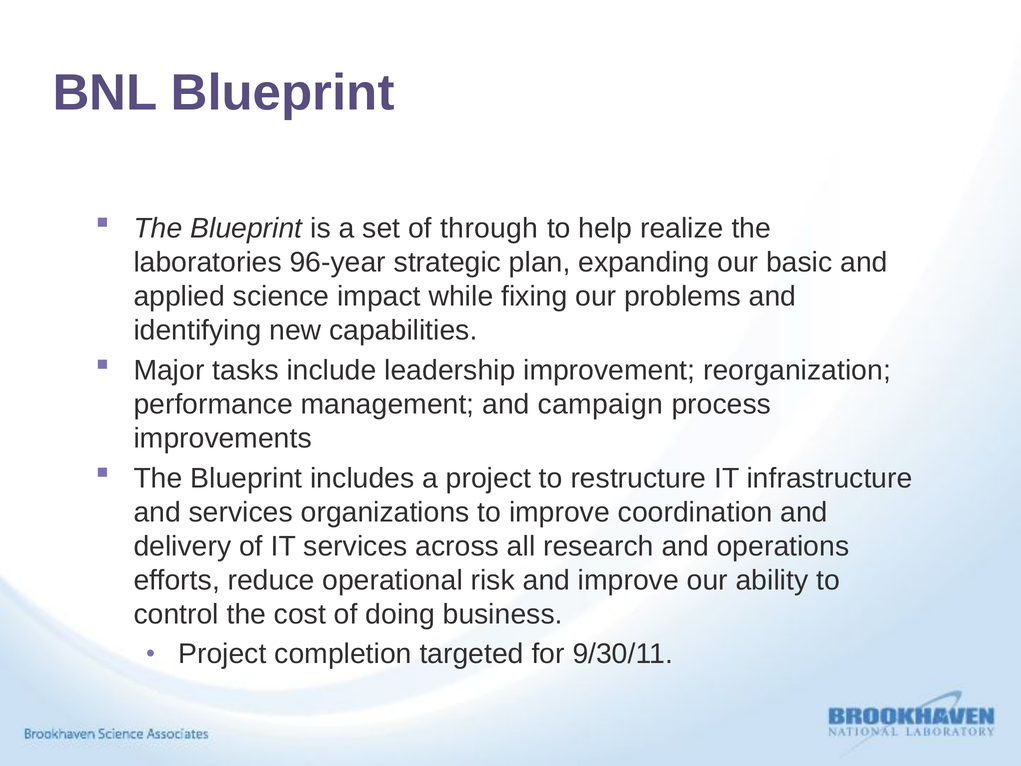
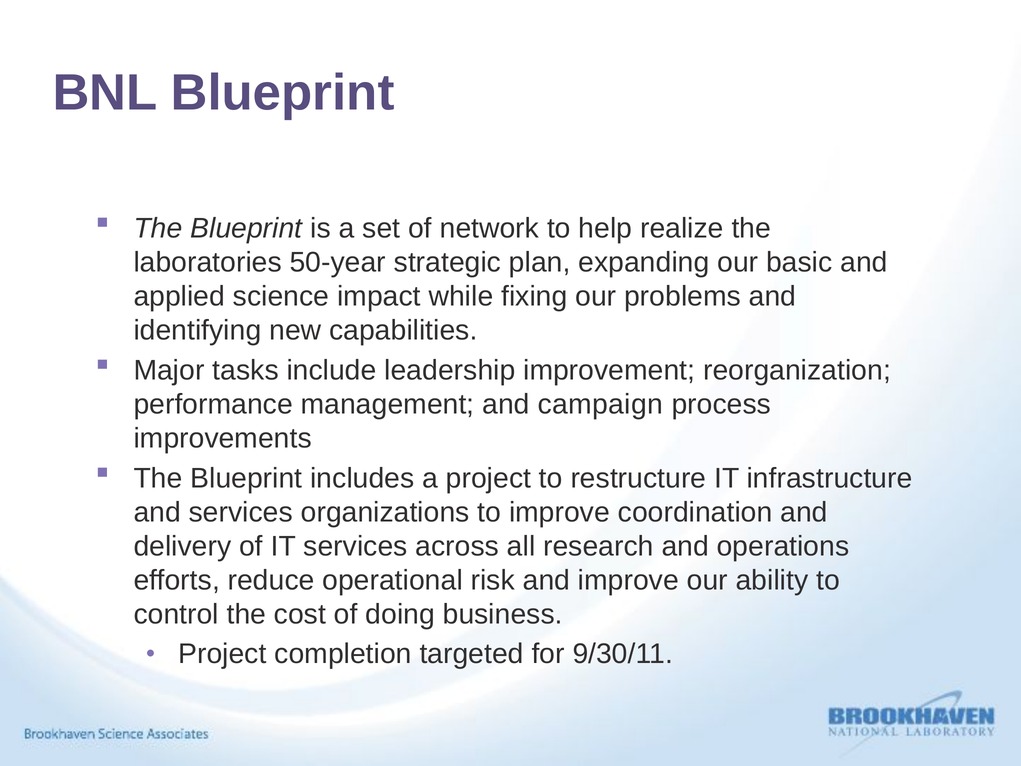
through: through -> network (489, 228)
96-year: 96-year -> 50-year (338, 262)
